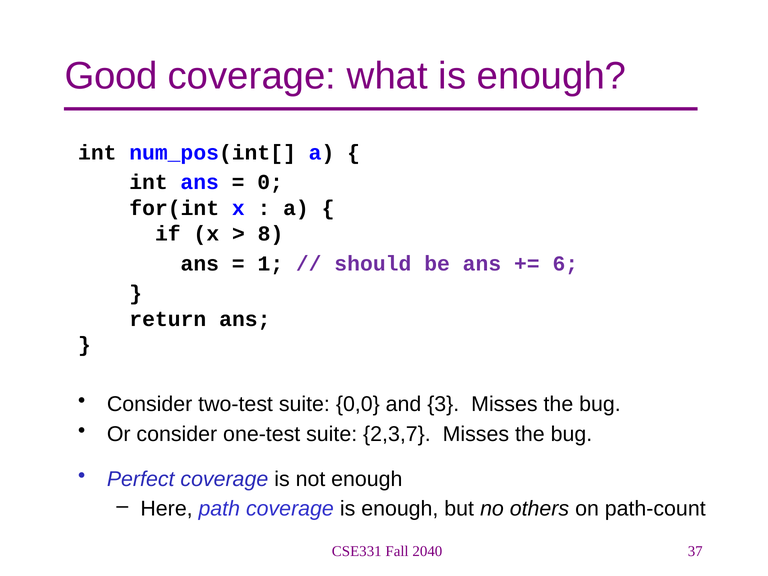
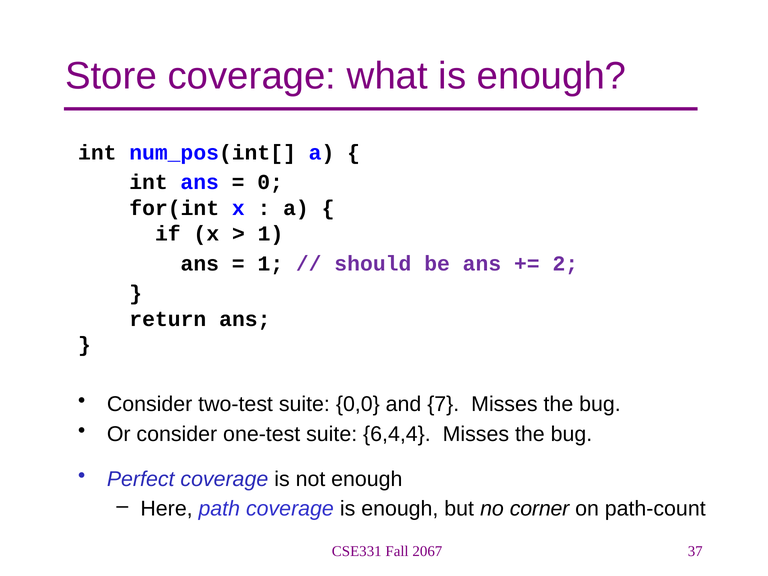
Good: Good -> Store (111, 76)
8: 8 -> 1 (271, 234)
6: 6 -> 2 (565, 264)
3: 3 -> 7 (443, 404)
2,3,7: 2,3,7 -> 6,4,4 (397, 434)
others: others -> corner (540, 509)
2040: 2040 -> 2067 (427, 551)
